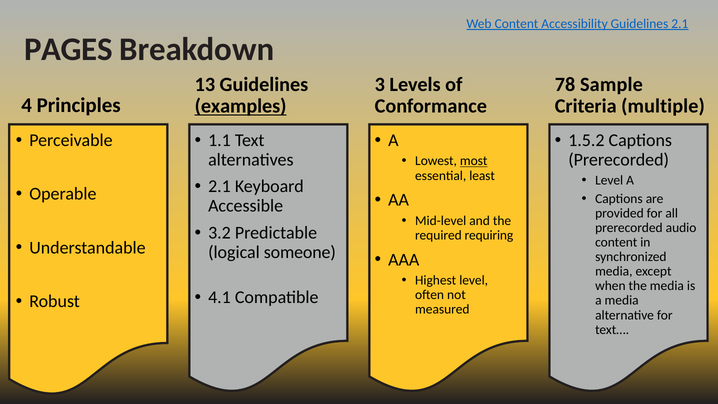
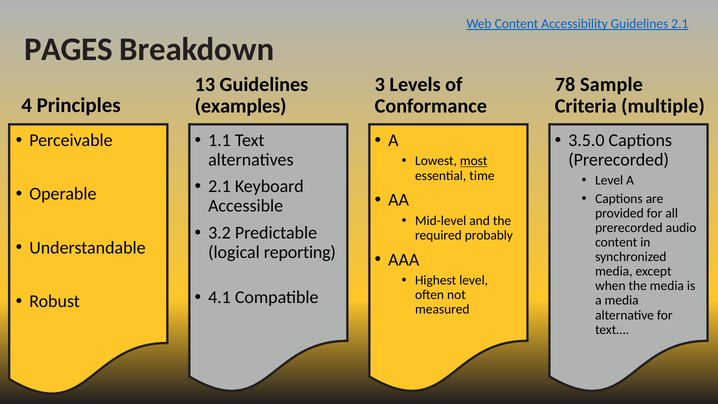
examples underline: present -> none (241, 106)
1.5.2: 1.5.2 -> 3.5.0 (586, 140)
least: least -> time (482, 176)
requiring: requiring -> probably (489, 235)
someone: someone -> reporting (300, 252)
